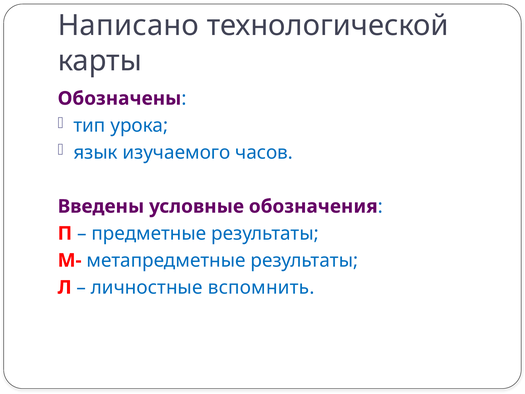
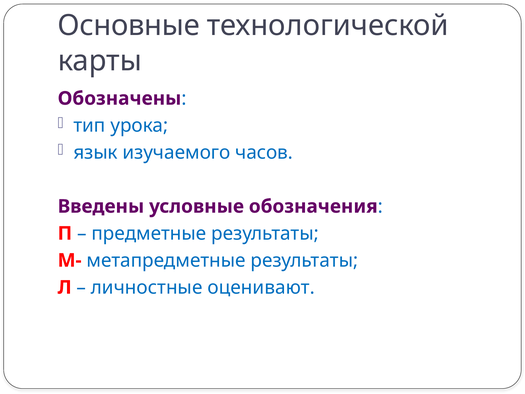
Написано: Написано -> Основные (129, 26)
вспомнить: вспомнить -> оценивают (261, 287)
